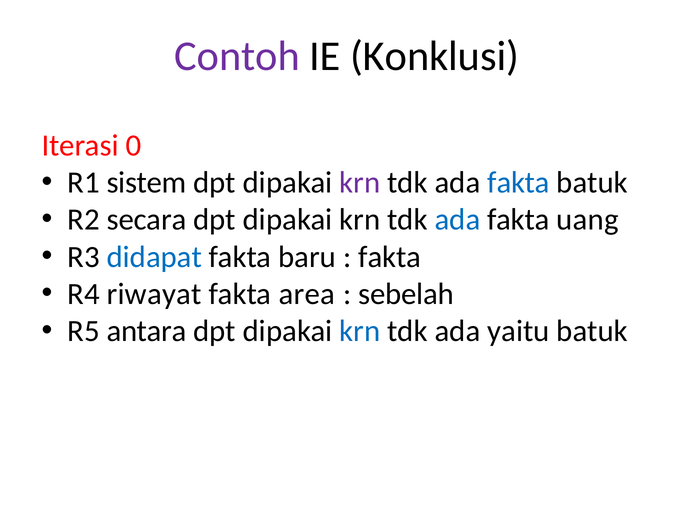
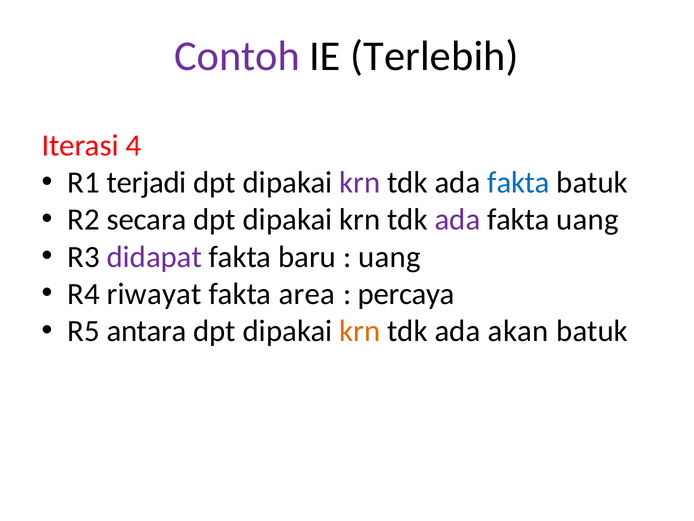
Konklusi: Konklusi -> Terlebih (434, 56)
0: 0 -> 4 (134, 146)
sistem: sistem -> terjadi (147, 183)
ada colour: blue -> purple (457, 220)
didapat colour: blue -> purple (154, 257)
fakta: fakta -> uang (390, 257)
sebelah: sebelah -> percaya (406, 294)
krn colour: blue -> orange (360, 331)
yaitu: yaitu -> akan (518, 331)
